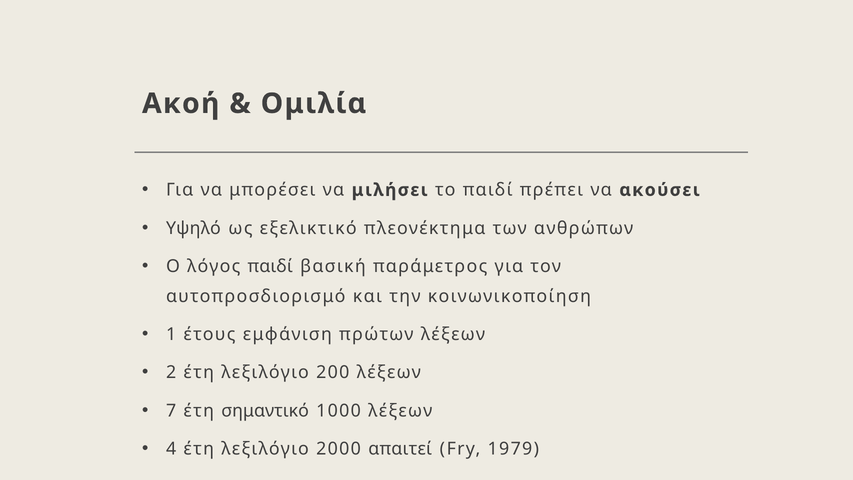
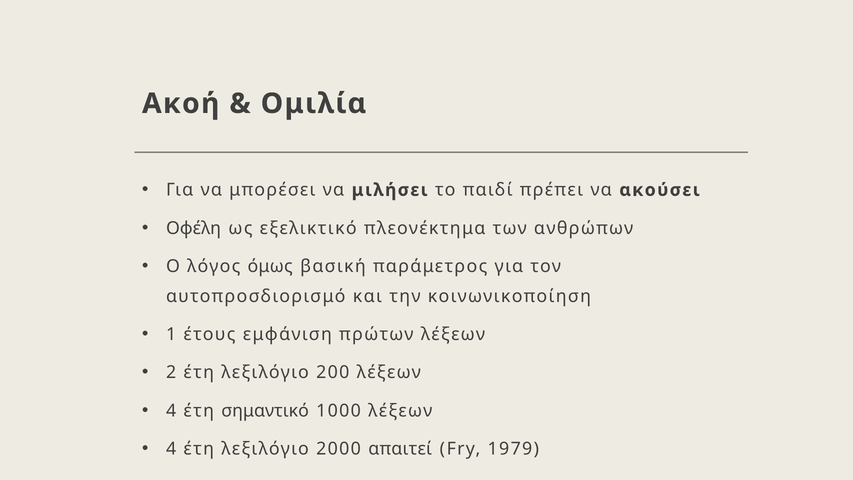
Υψηλό: Υψηλό -> Οφέλη (194, 228)
λόγος παιδί: παιδί -> όμως (270, 266)
7: 7 -> 4 (171, 411)
